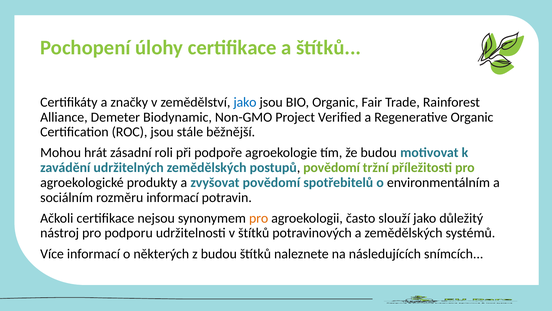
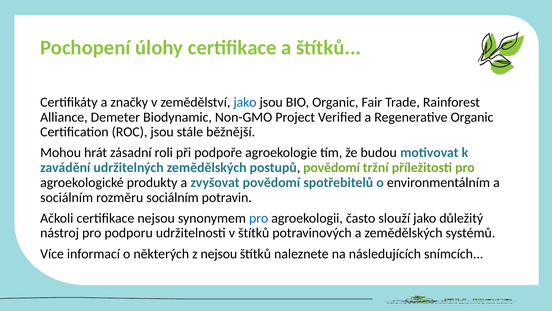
rozměru informací: informací -> sociálním (173, 197)
pro colour: orange -> blue (259, 218)
z budou: budou -> nejsou (219, 253)
